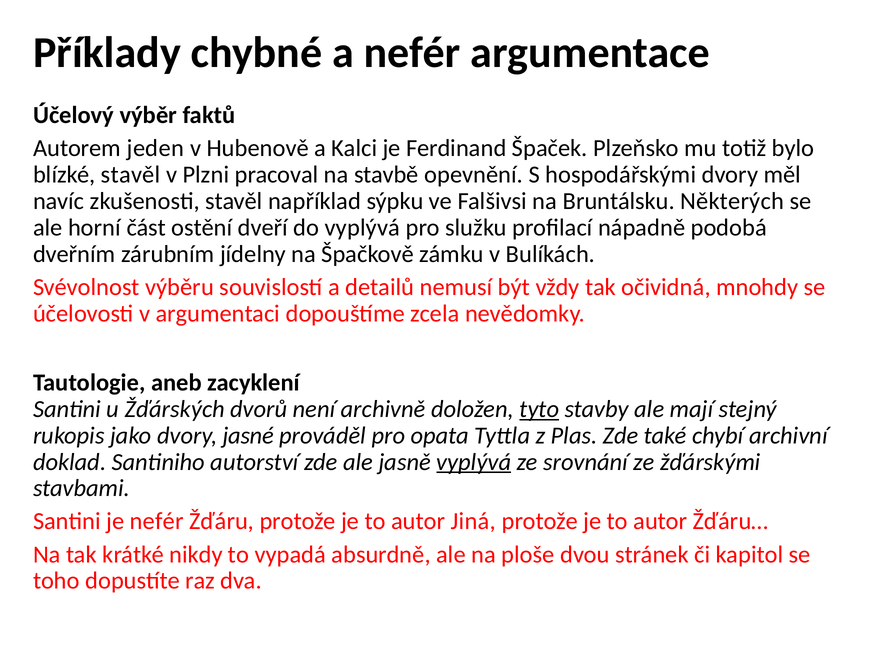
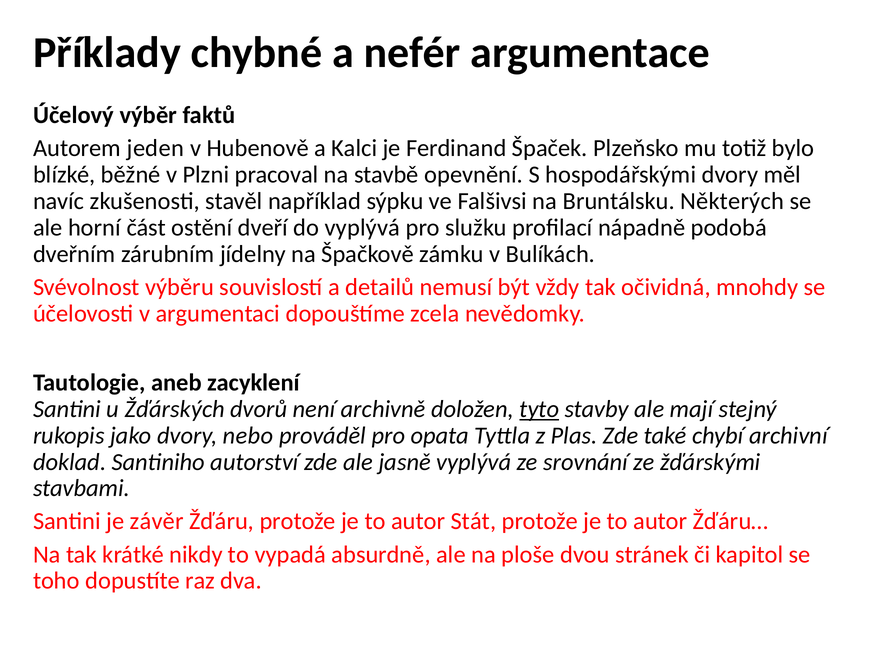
blízké stavěl: stavěl -> běžné (131, 175)
jasné: jasné -> nebo (248, 435)
vyplývá underline: present -> none (474, 462)
je nefér: nefér -> závěr (157, 521)
Jiná: Jiná -> Stát (473, 521)
